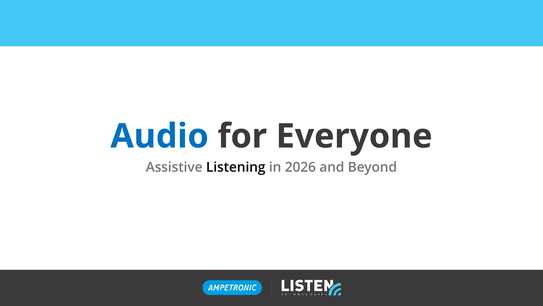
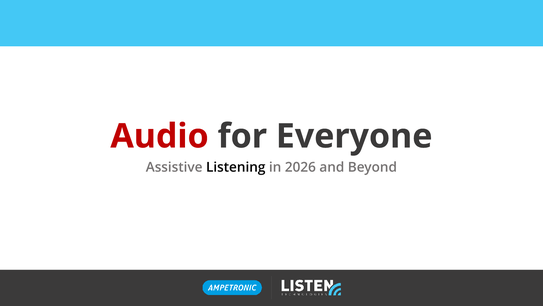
Audio colour: blue -> red (160, 136)
